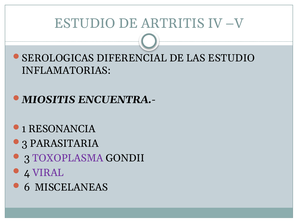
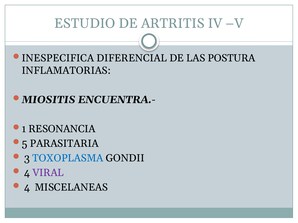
SEROLOGICAS: SEROLOGICAS -> INESPECIFICA (58, 58)
LAS ESTUDIO: ESTUDIO -> POSTURA (232, 58)
3: 3 -> 5 (25, 144)
TOXOPLASMA colour: purple -> blue (68, 159)
6: 6 -> 4 (27, 188)
